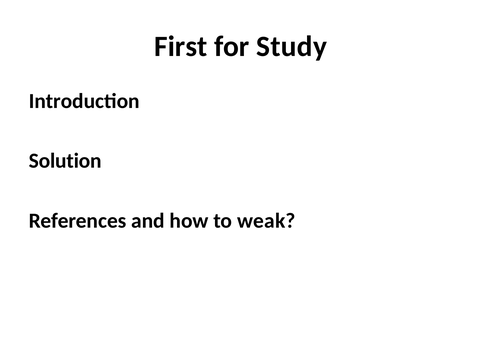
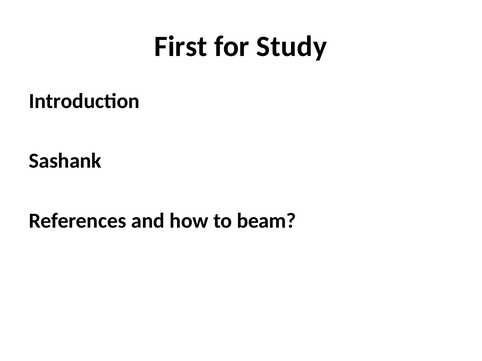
Solution: Solution -> Sashank (65, 161)
weak: weak -> beam (266, 221)
